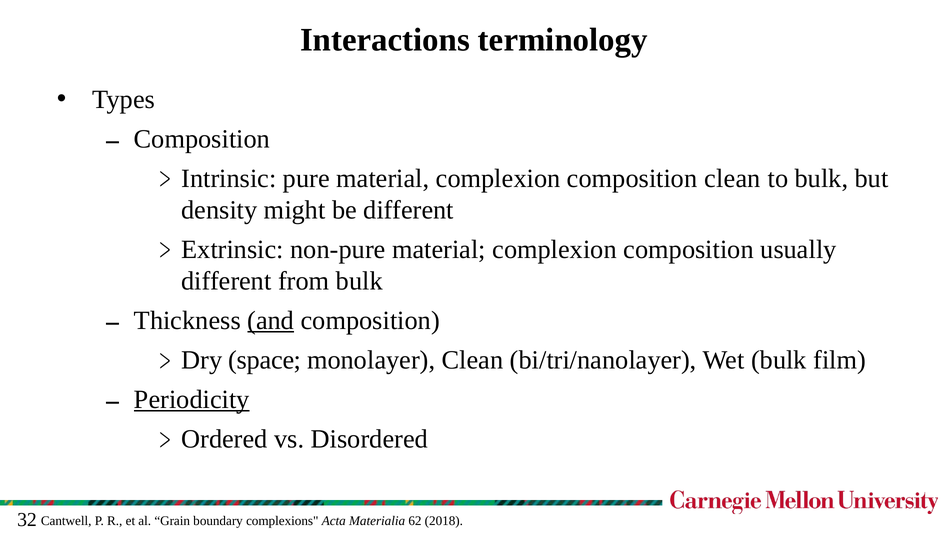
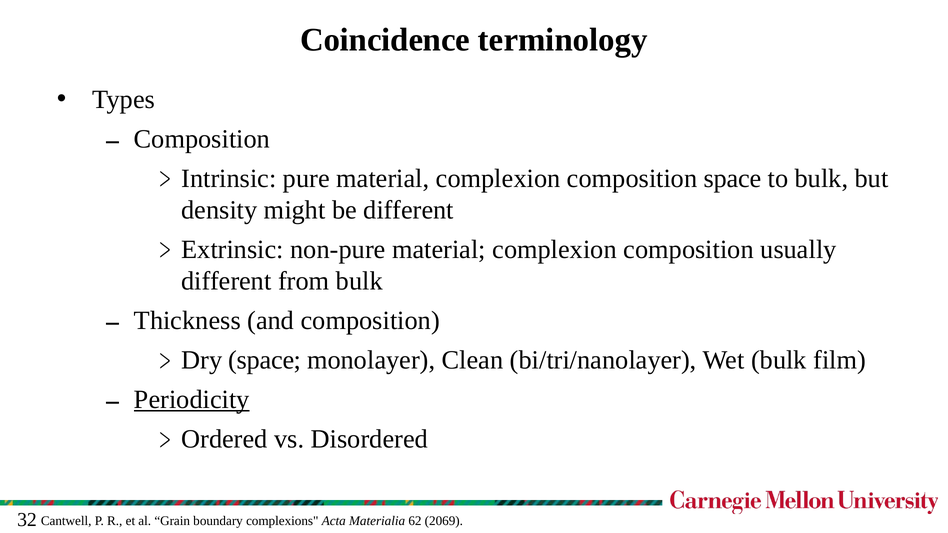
Interactions: Interactions -> Coincidence (385, 40)
composition clean: clean -> space (733, 178)
and underline: present -> none (271, 321)
2018: 2018 -> 2069 (444, 521)
